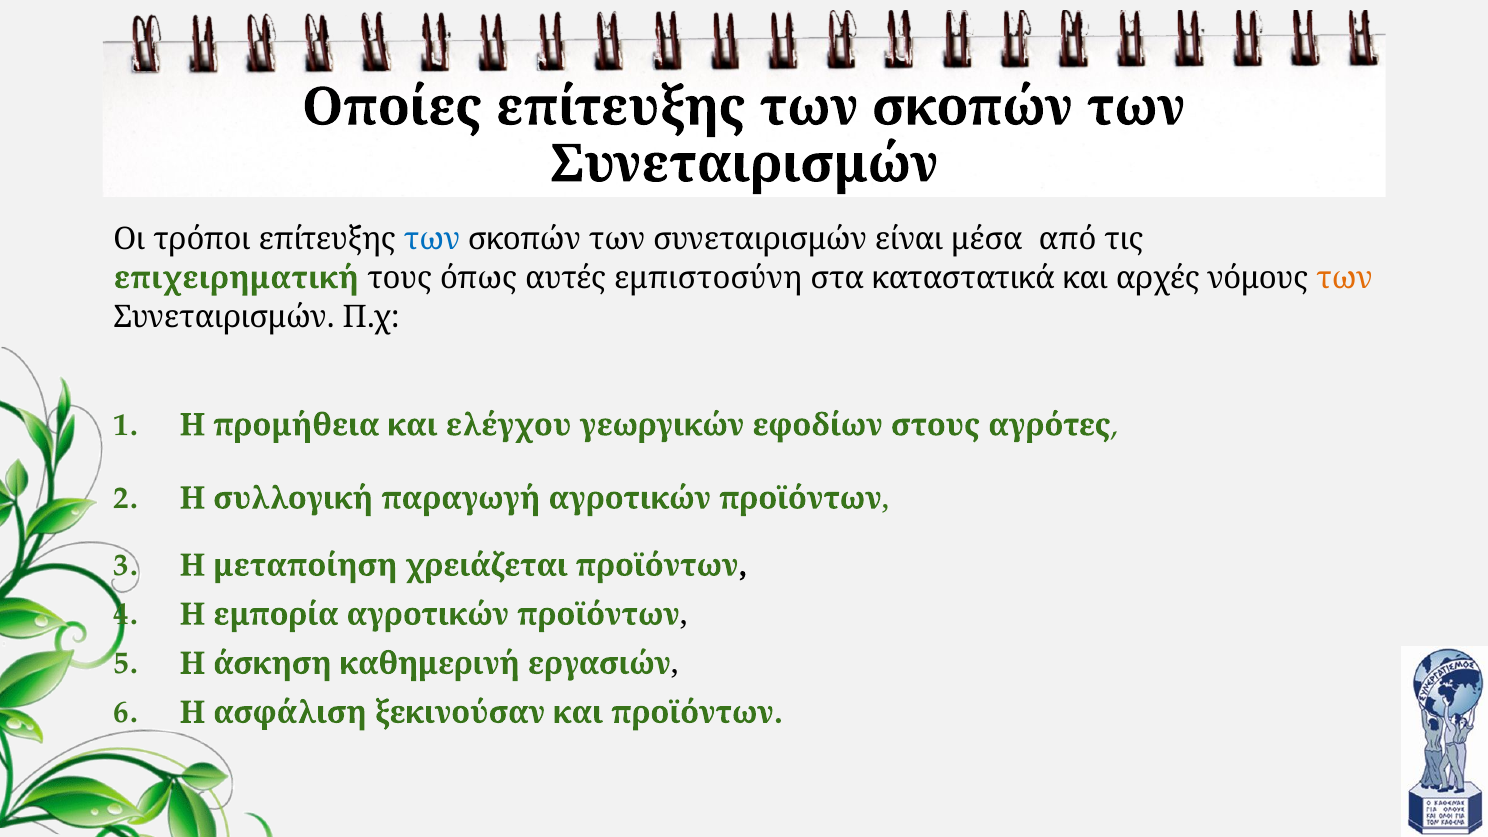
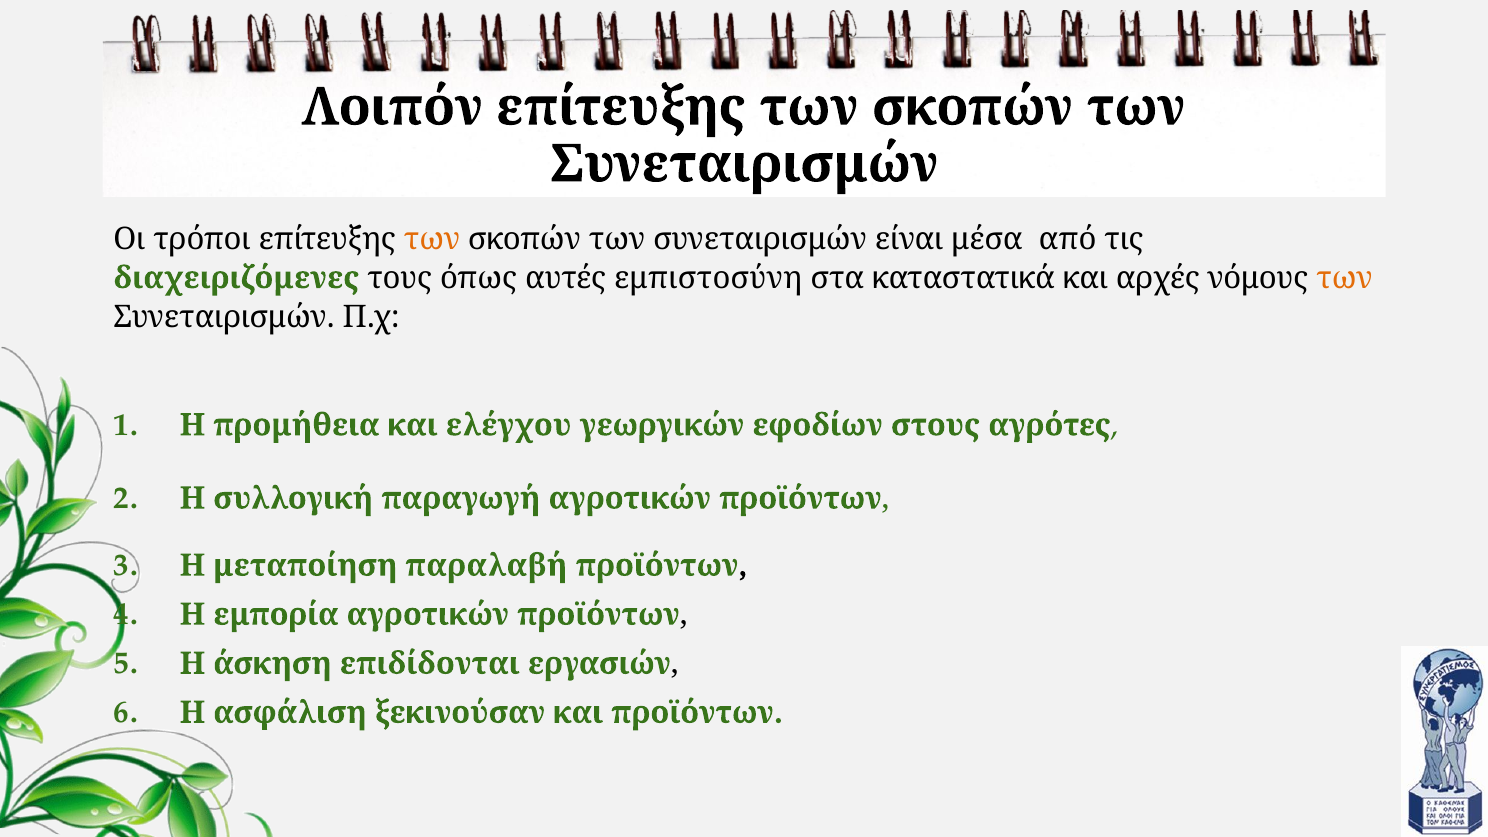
Οποίες: Οποίες -> Λοιπόν (392, 107)
των colour: blue -> orange (432, 239)
επιχειρηματική: επιχειρηματική -> διαχειριζόμενες (236, 278)
χρειάζεται: χρειάζεται -> παραλαβή (486, 565)
καθημερινή: καθημερινή -> επιδίδονται (430, 664)
